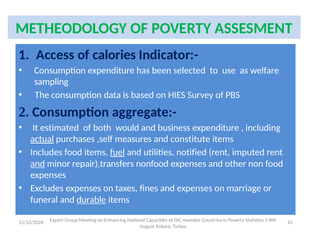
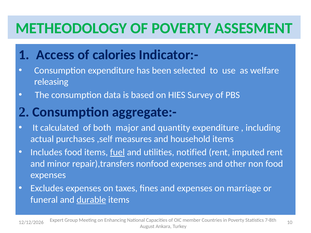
sampling: sampling -> releasing (51, 82)
estimated: estimated -> calculated (60, 128)
would: would -> major (127, 128)
business: business -> quantity (174, 128)
actual underline: present -> none (42, 139)
constitute: constitute -> household (190, 139)
and underline: present -> none (38, 164)
